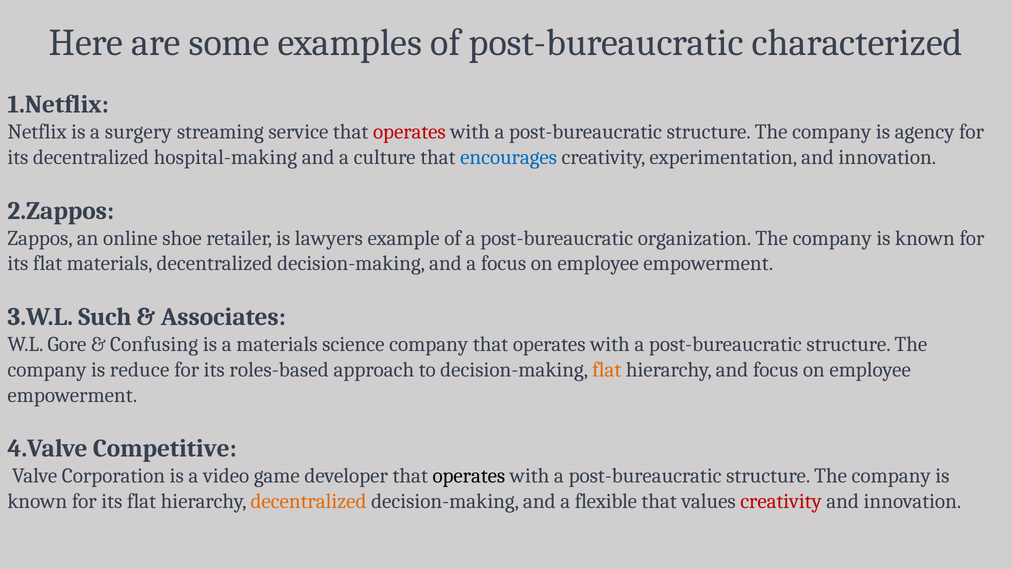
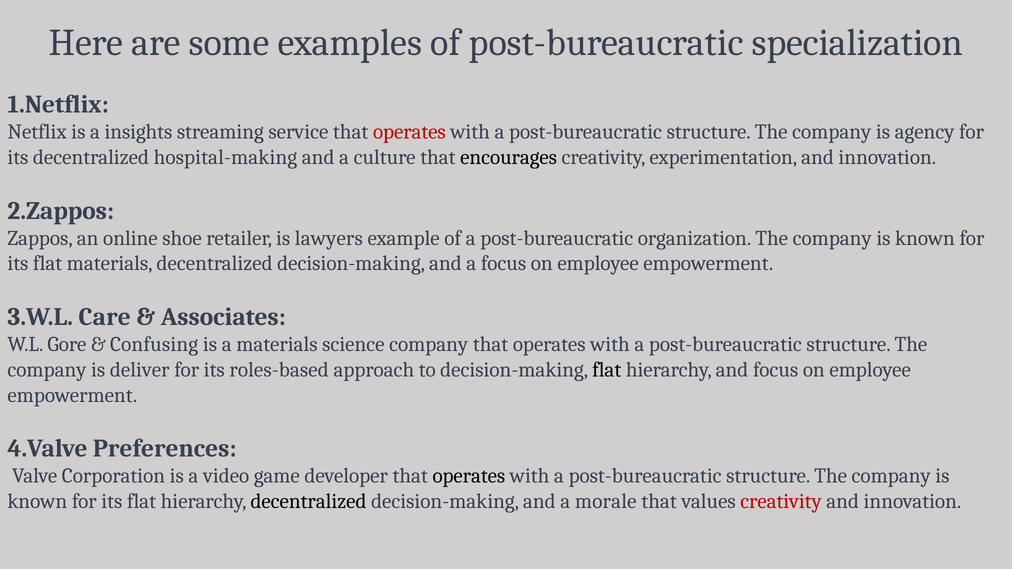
characterized: characterized -> specialization (857, 43)
surgery: surgery -> insights (138, 132)
encourages colour: blue -> black (509, 157)
Such: Such -> Care (105, 317)
reduce: reduce -> deliver (140, 370)
flat colour: orange -> black (607, 370)
Competitive: Competitive -> Preferences (165, 449)
decentralized colour: orange -> black (308, 502)
flexible: flexible -> morale (606, 502)
